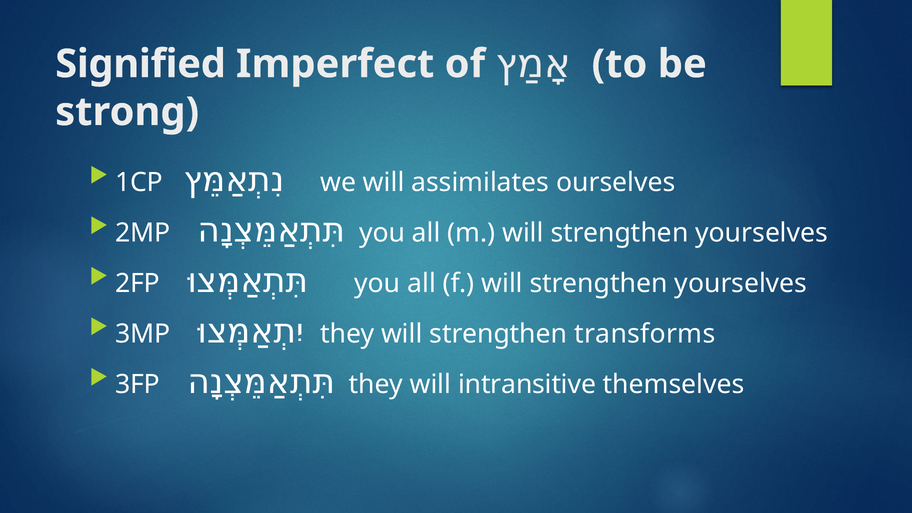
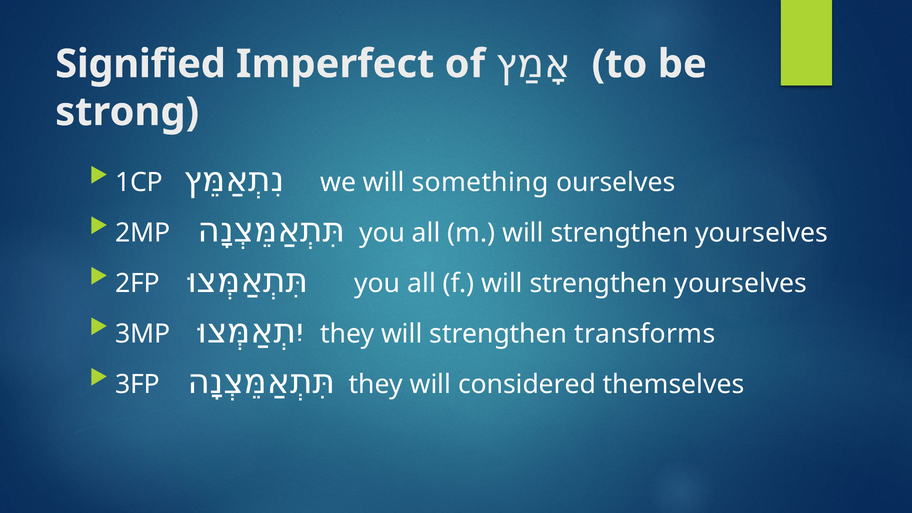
assimilates: assimilates -> something (480, 182)
intransitive: intransitive -> considered (527, 385)
